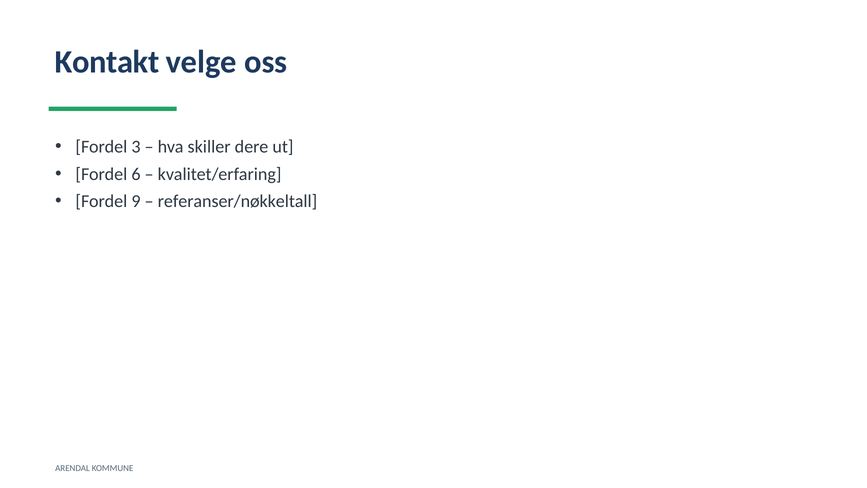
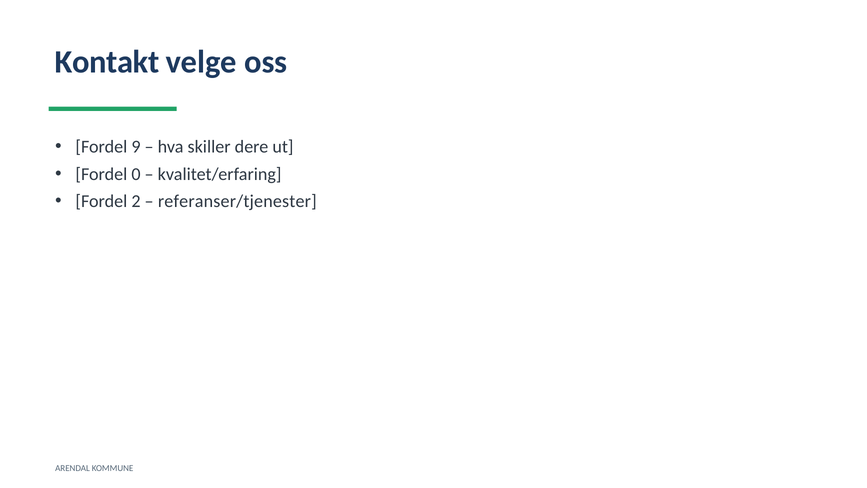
3: 3 -> 9 (136, 147)
6: 6 -> 0 (136, 174)
9: 9 -> 2 (136, 201)
referanser/nøkkeltall: referanser/nøkkeltall -> referanser/tjenester (237, 201)
